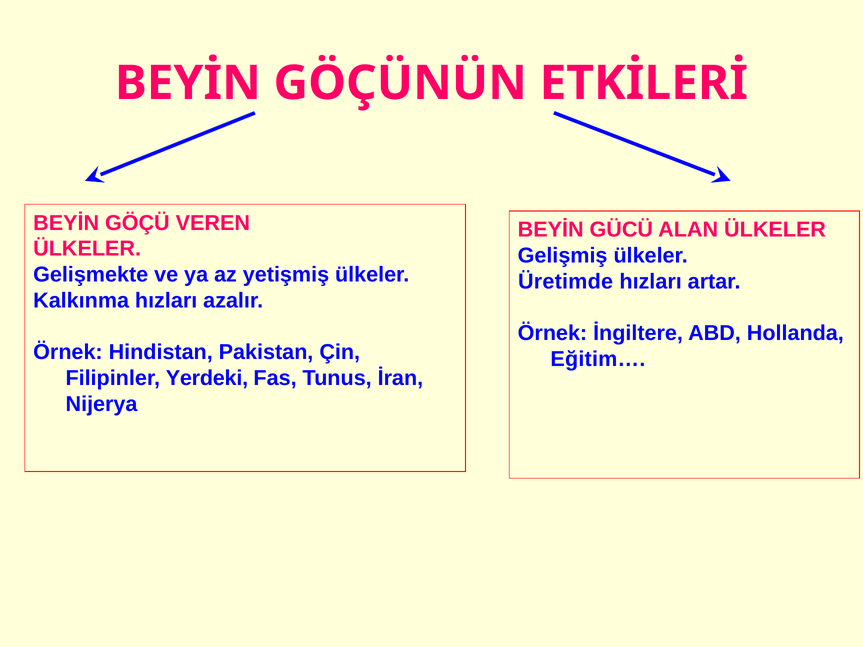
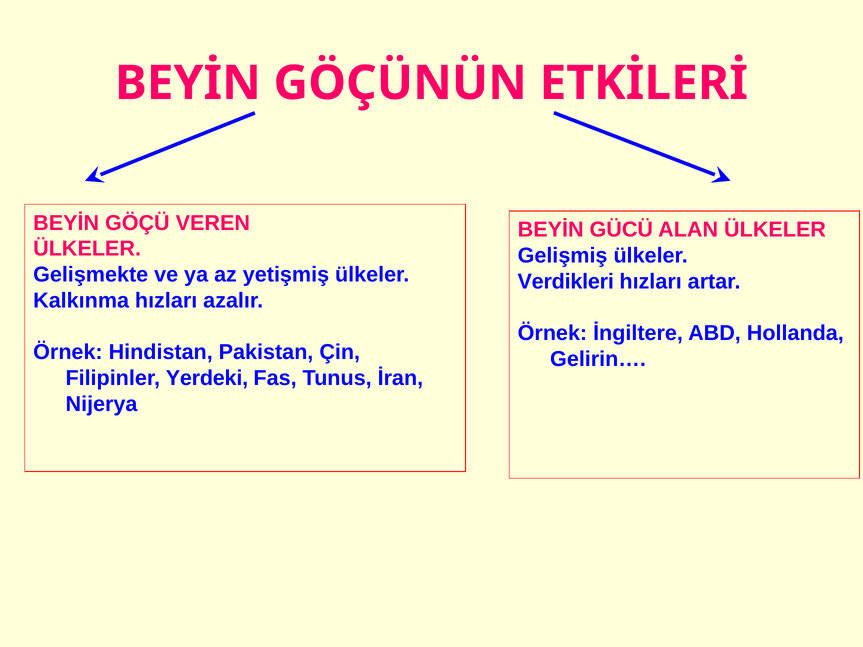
Üretimde: Üretimde -> Verdikleri (566, 282)
Eğitim…: Eğitim… -> Gelirin… (598, 359)
